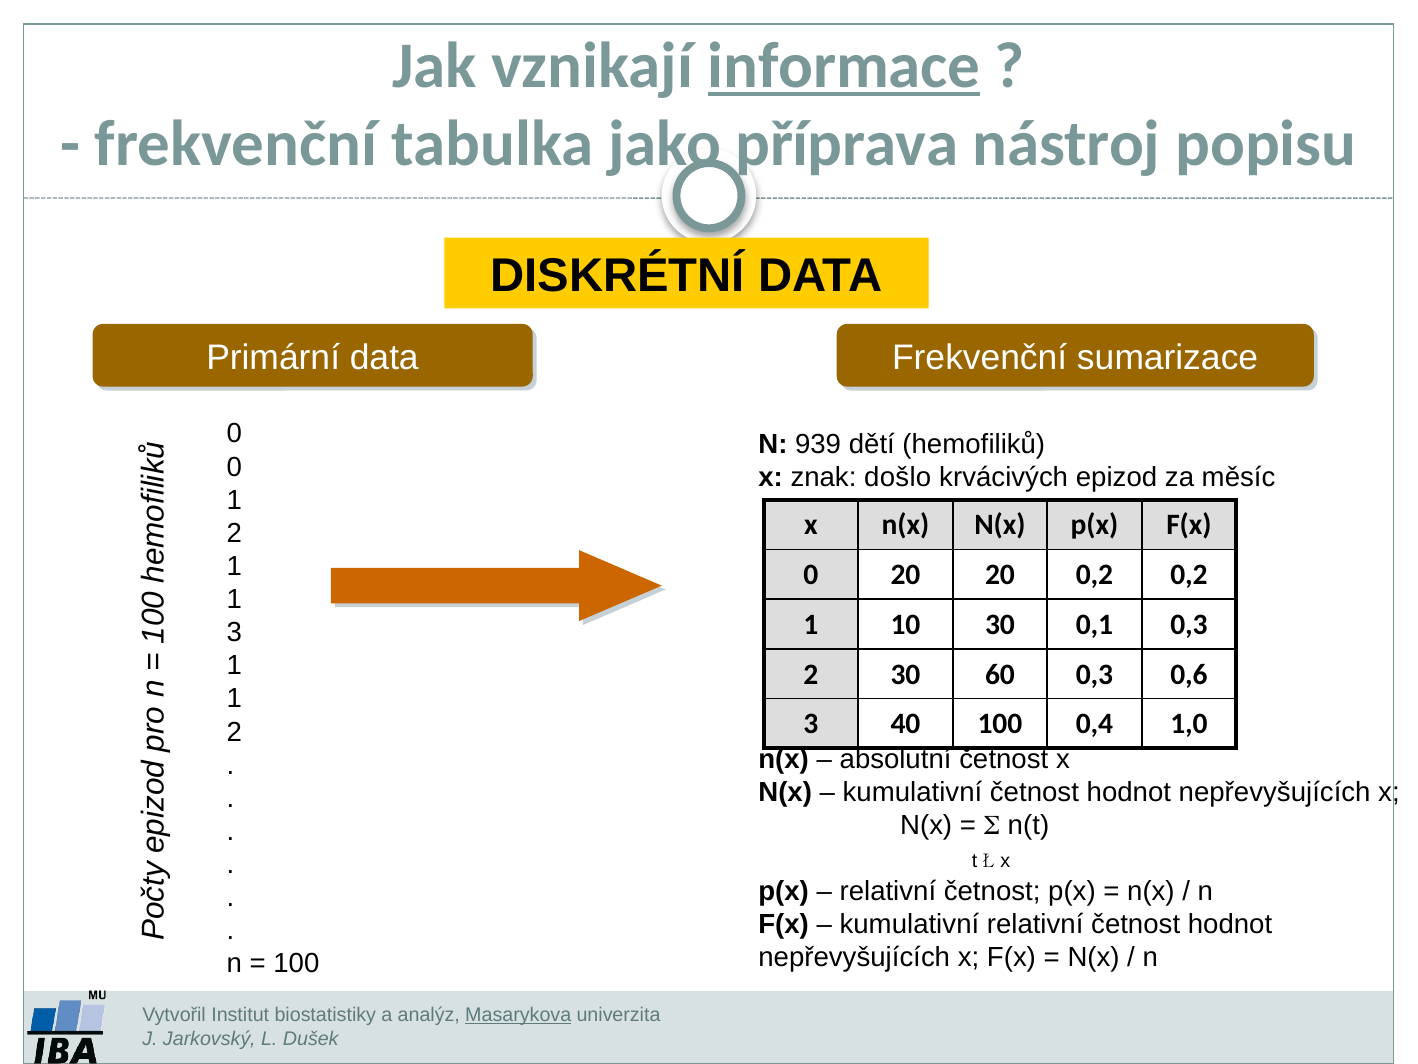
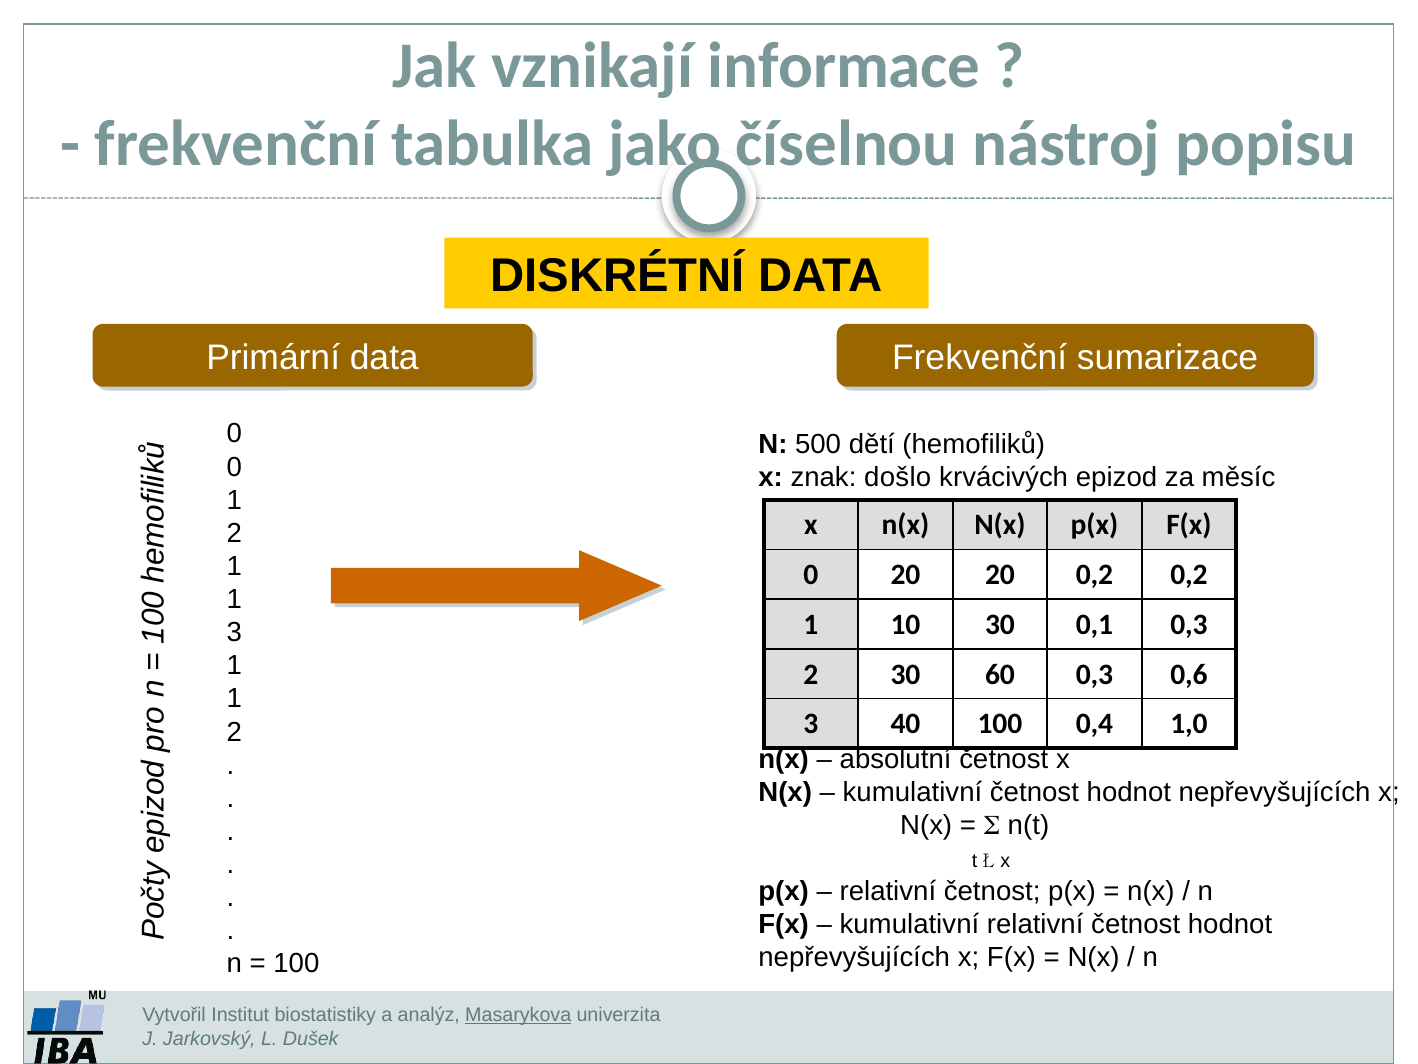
informace underline: present -> none (844, 66)
příprava: příprava -> číselnou (847, 144)
939: 939 -> 500 (818, 444)
